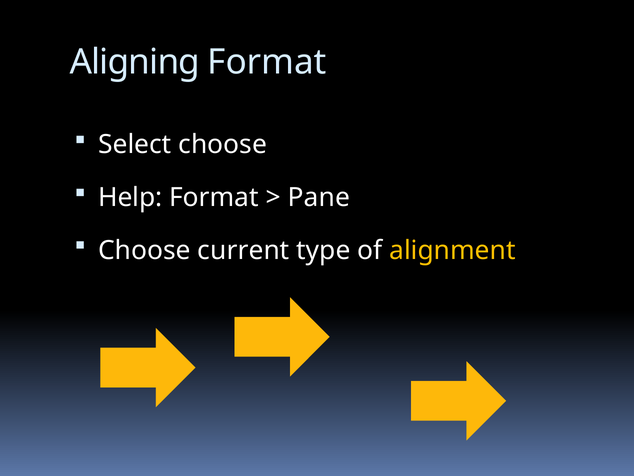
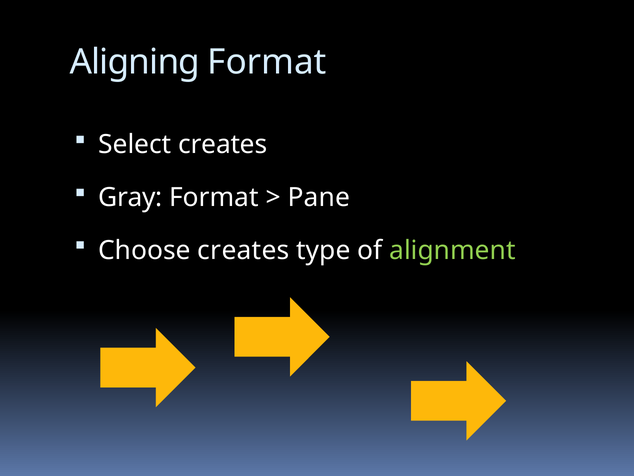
Select choose: choose -> creates (223, 144)
Help: Help -> Gray (130, 197)
Choose current: current -> creates (243, 250)
alignment colour: yellow -> light green (452, 250)
